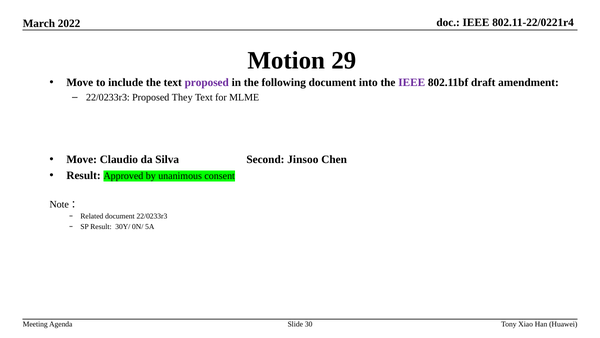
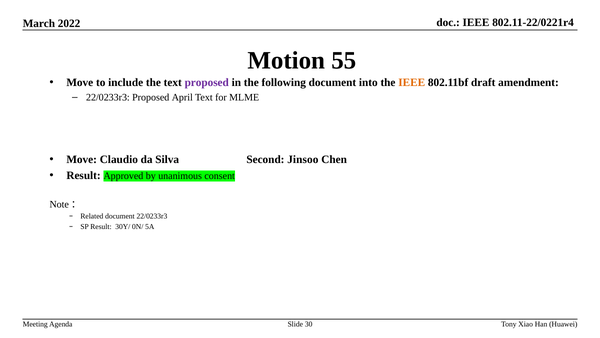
29: 29 -> 55 (344, 60)
IEEE colour: purple -> orange (412, 83)
They: They -> April (182, 97)
